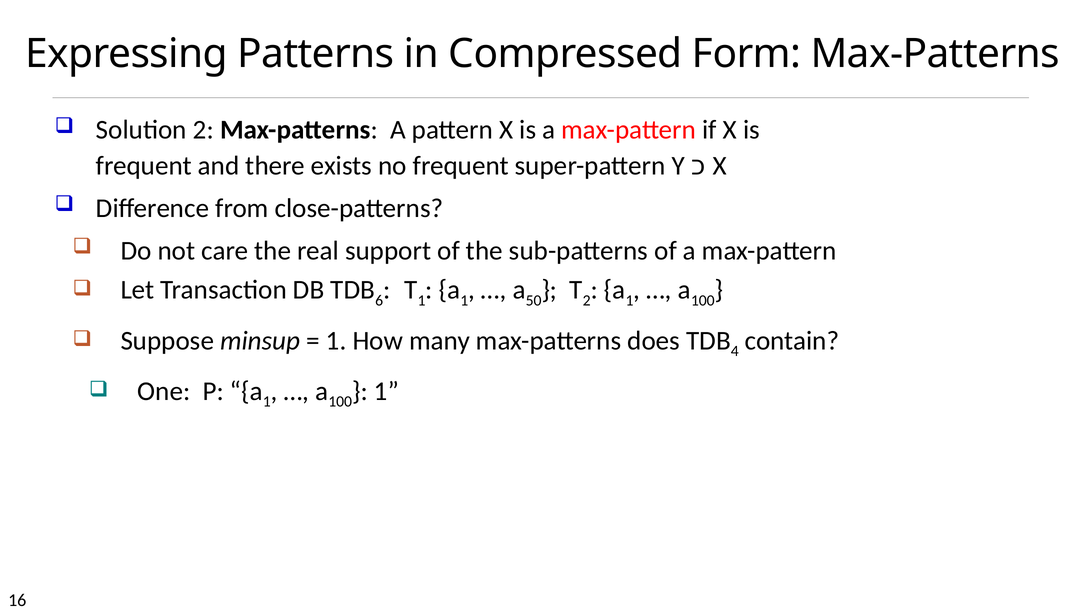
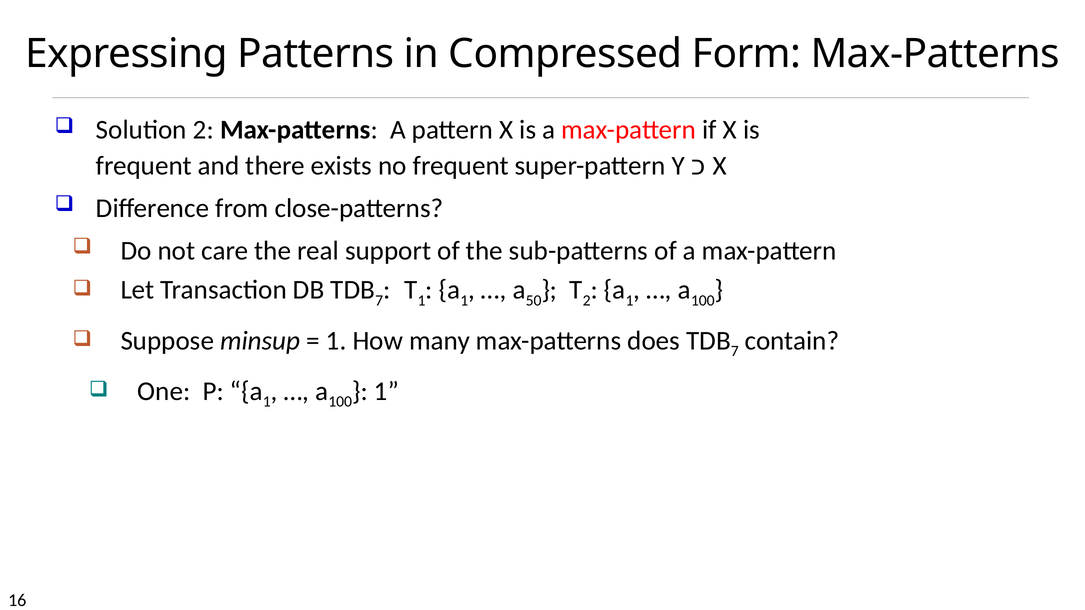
6: 6 -> 7 (379, 301)
4: 4 -> 7 (735, 351)
